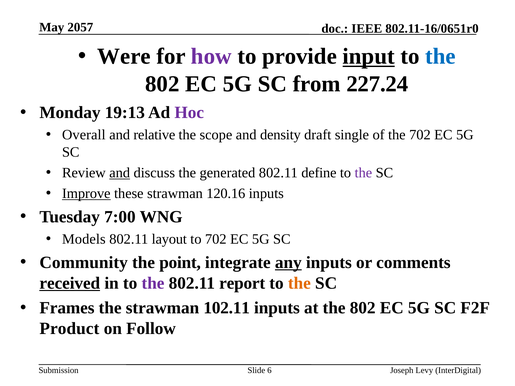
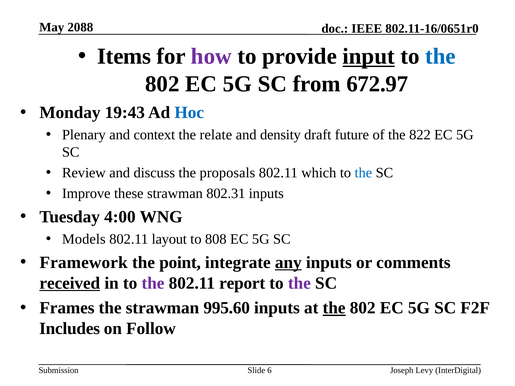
2057: 2057 -> 2088 (80, 27)
Were: Were -> Items (124, 56)
227.24: 227.24 -> 672.97 (377, 84)
19:13: 19:13 -> 19:43 (125, 113)
Hoc colour: purple -> blue (189, 113)
Overall: Overall -> Plenary (84, 135)
relative: relative -> context (154, 135)
scope: scope -> relate (216, 135)
single: single -> future (352, 135)
the 702: 702 -> 822 (420, 135)
and underline: present -> none (120, 173)
generated: generated -> proposals (227, 173)
define: define -> which (319, 173)
the colour: purple -> blue (363, 173)
Improve underline: present -> none (86, 194)
120.16: 120.16 -> 802.31 (226, 194)
7:00: 7:00 -> 4:00 (120, 217)
to 702: 702 -> 808 (216, 239)
Community: Community -> Framework (84, 263)
the colour: orange -> purple (299, 283)
102.11: 102.11 -> 995.60 (227, 308)
the underline: none -> present (334, 308)
Product: Product -> Includes (70, 329)
